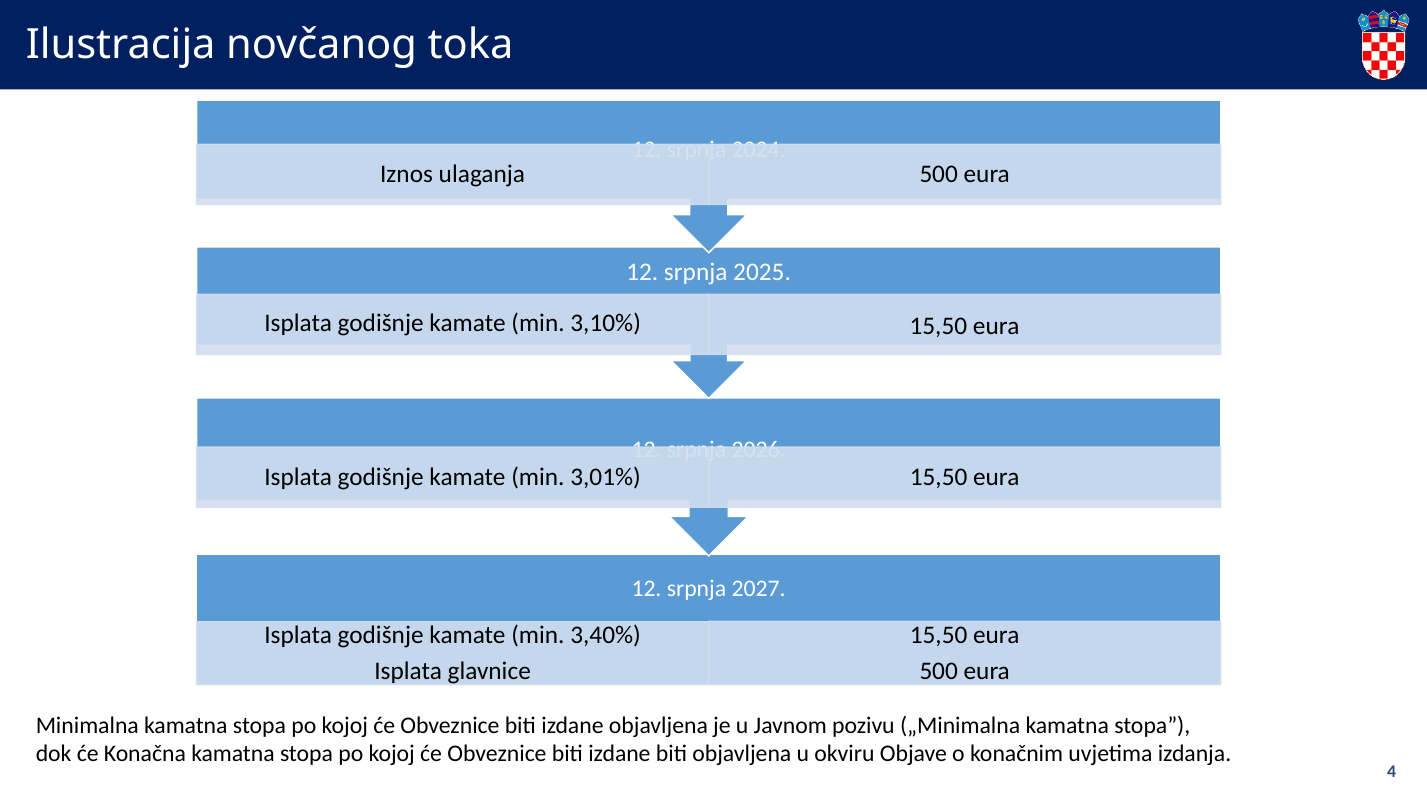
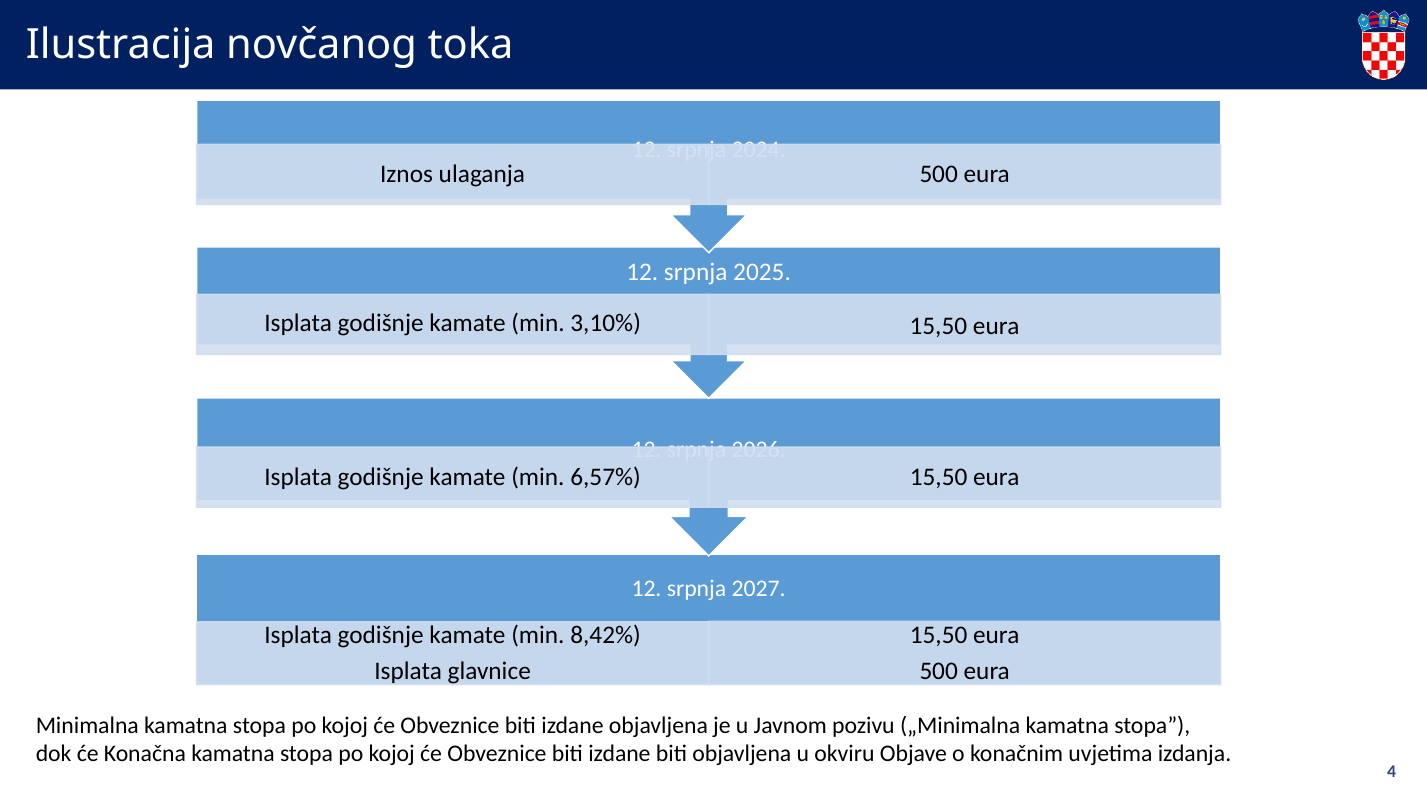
3,01%: 3,01% -> 6,57% (606, 477)
3,40%: 3,40% -> 8,42% (606, 635)
